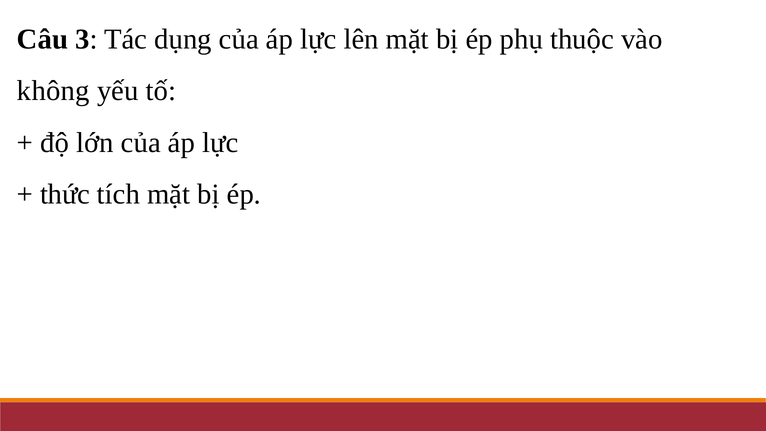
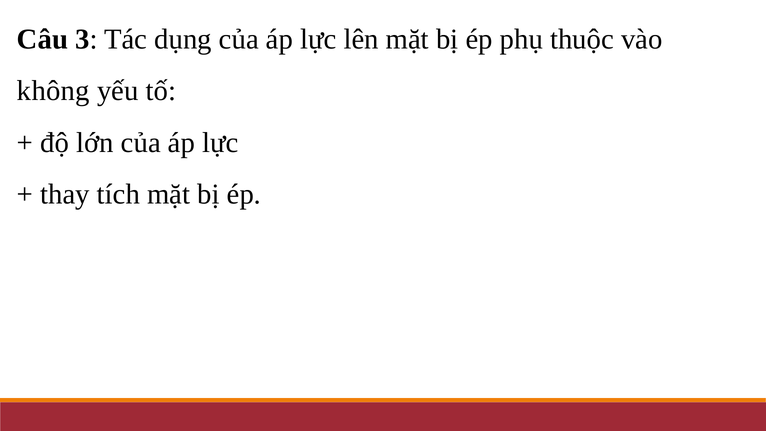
thức: thức -> thay (65, 194)
